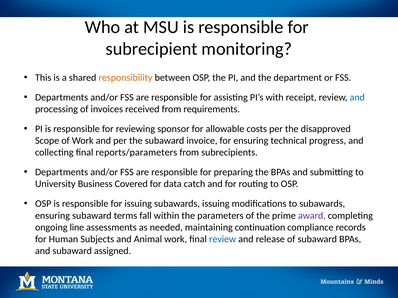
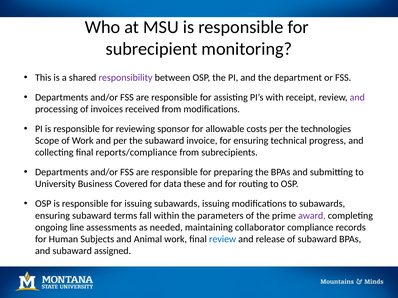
responsibility colour: orange -> purple (126, 78)
and colour: blue -> purple (357, 97)
from requirements: requirements -> modifications (212, 109)
disapproved: disapproved -> technologies (326, 129)
reports/parameters: reports/parameters -> reports/compliance (136, 153)
catch: catch -> these (195, 184)
continuation: continuation -> collaborator (260, 228)
